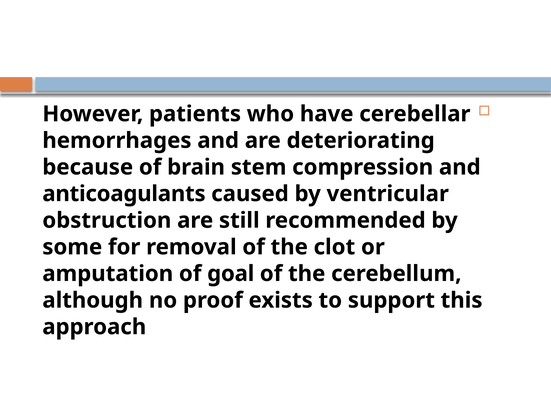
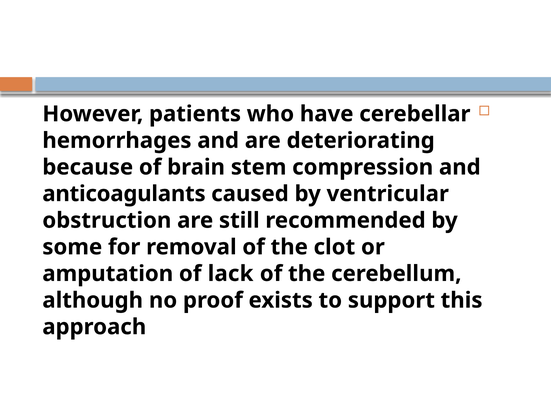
goal: goal -> lack (231, 274)
